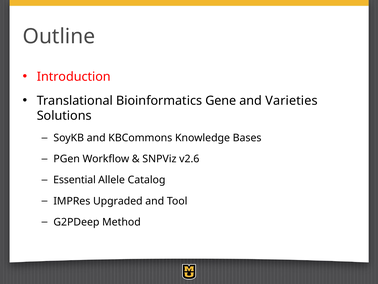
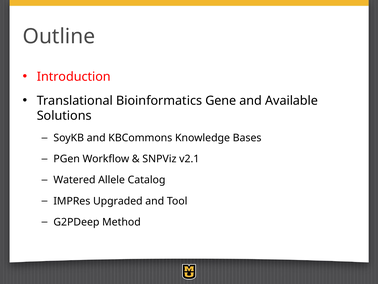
Varieties: Varieties -> Available (292, 100)
v2.6: v2.6 -> v2.1 (189, 159)
Essential: Essential -> Watered (74, 180)
